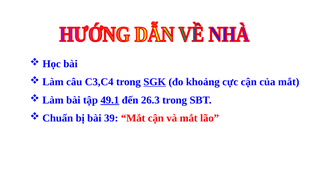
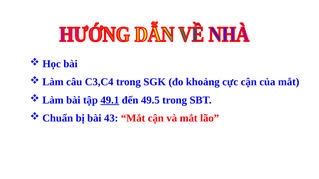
SGK underline: present -> none (155, 82)
26.3: 26.3 -> 49.5 (150, 100)
39: 39 -> 43 (111, 118)
